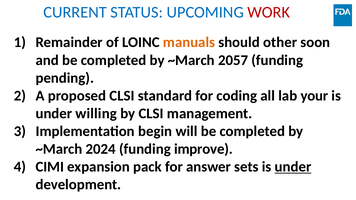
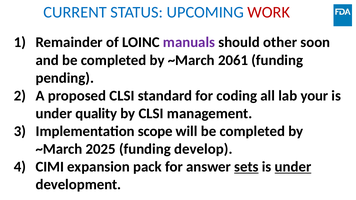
manuals colour: orange -> purple (189, 42)
2057: 2057 -> 2061 (233, 60)
willing: willing -> quality (96, 114)
begin: begin -> scope (155, 131)
2024: 2024 -> 2025 (101, 149)
improve: improve -> develop (203, 149)
sets underline: none -> present (246, 167)
